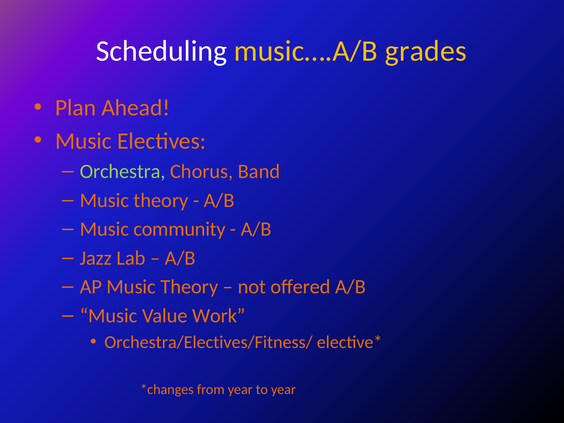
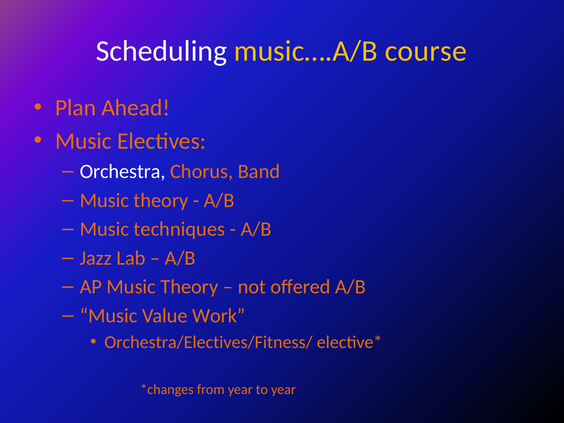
grades: grades -> course (426, 51)
Orchestra colour: light green -> white (123, 172)
community: community -> techniques (179, 229)
